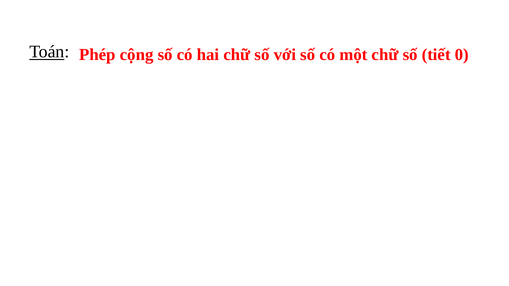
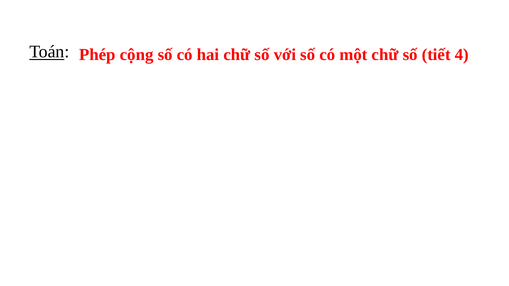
0: 0 -> 4 (462, 55)
